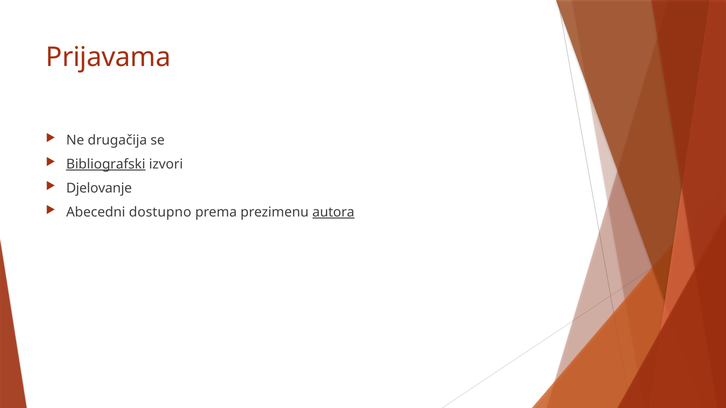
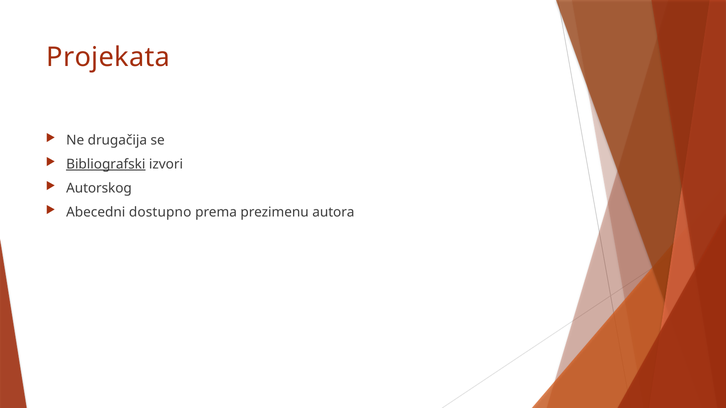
Prijavama: Prijavama -> Projekata (108, 57)
Djelovanje: Djelovanje -> Autorskog (99, 188)
autora underline: present -> none (333, 212)
